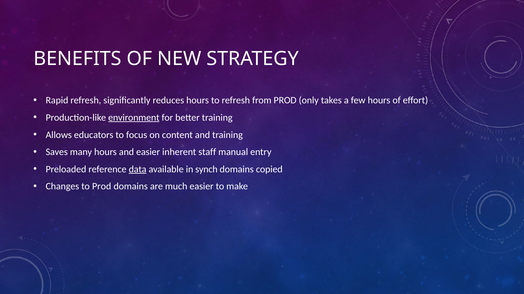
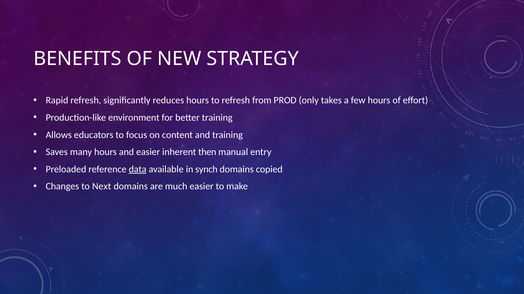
environment underline: present -> none (134, 118)
staff: staff -> then (207, 152)
to Prod: Prod -> Next (102, 187)
